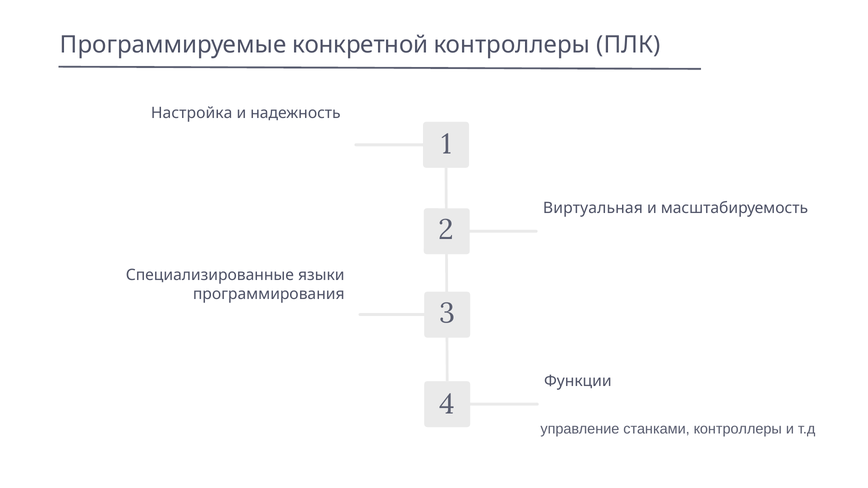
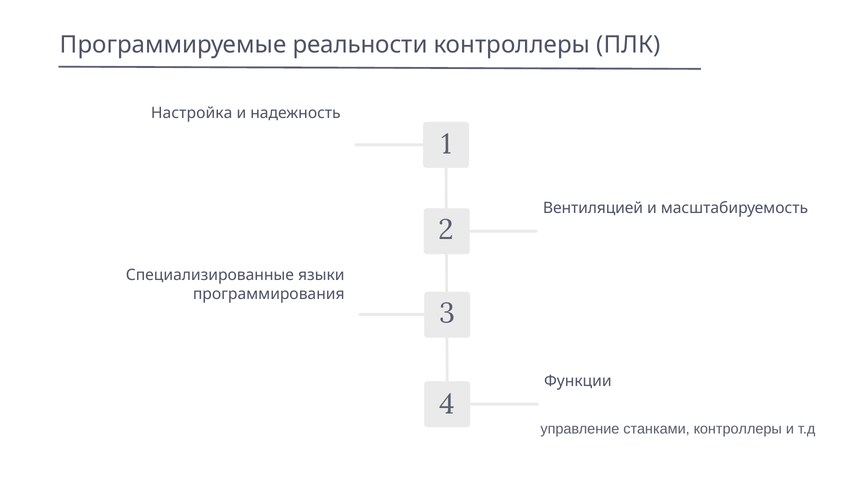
конкретной: конкретной -> реальности (360, 45)
Виртуальная: Виртуальная -> Вентиляцией (593, 208)
